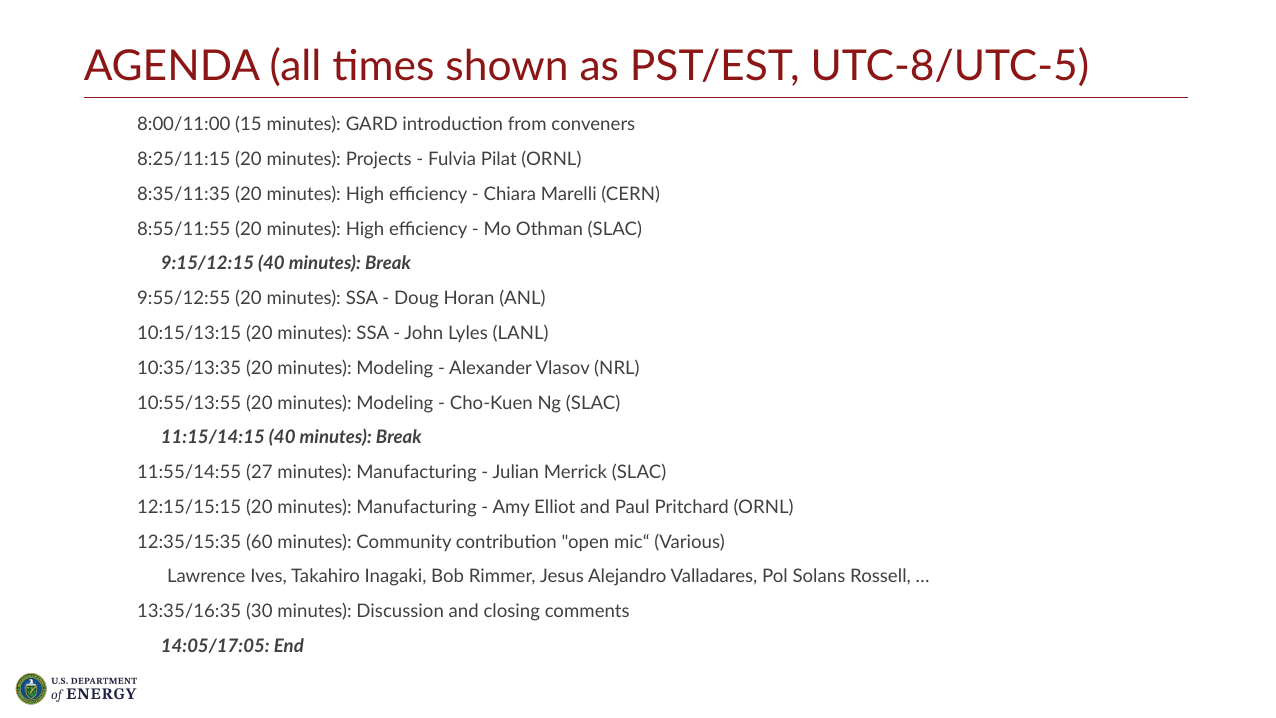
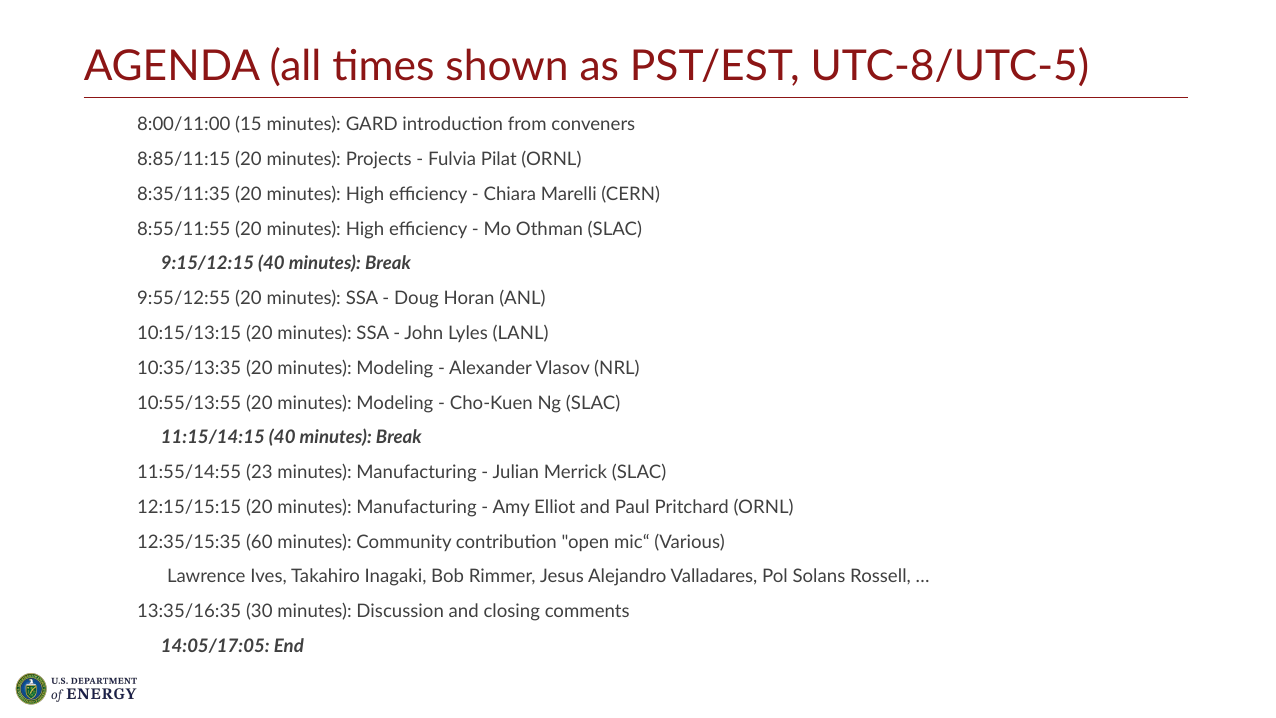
8:25/11:15: 8:25/11:15 -> 8:85/11:15 (184, 159)
27: 27 -> 23 (259, 472)
